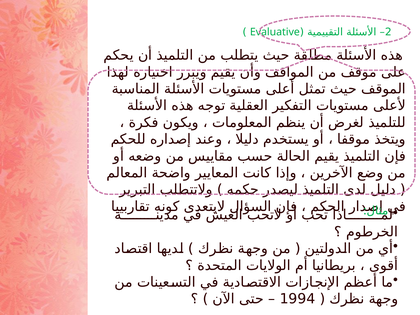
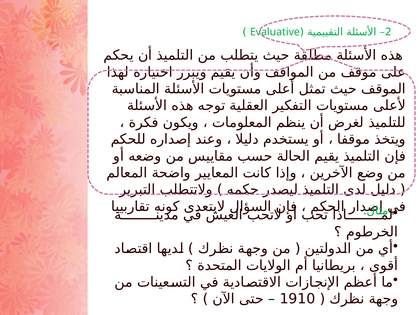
1994: 1994 -> 1910 (298, 299)
